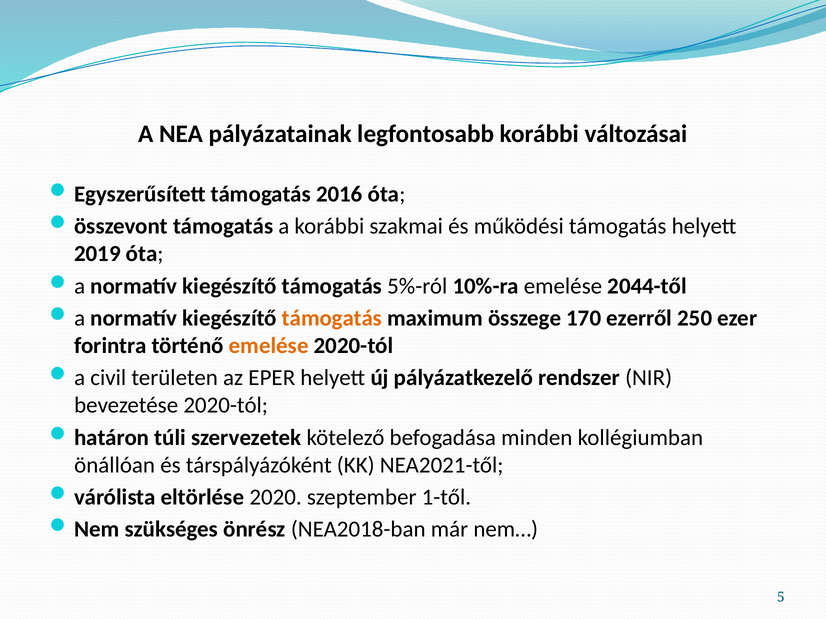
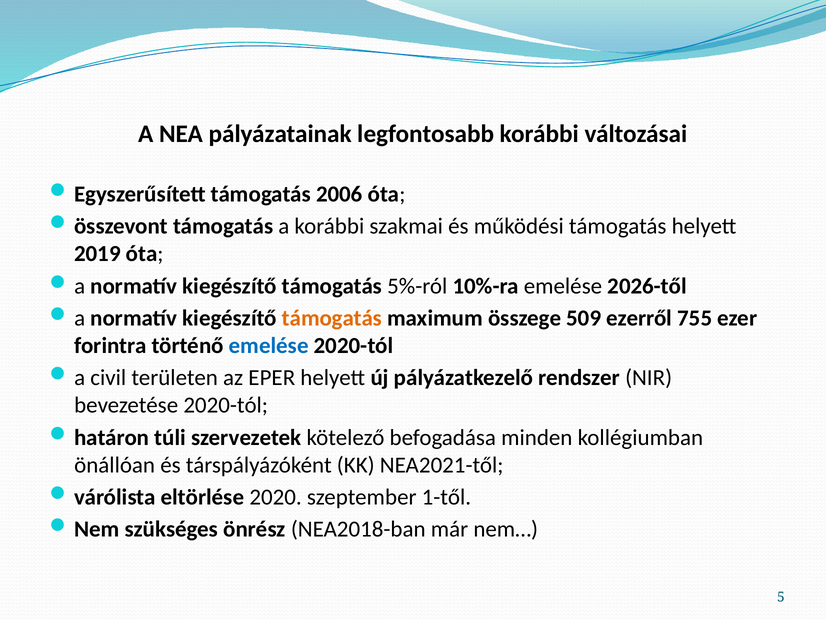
2016: 2016 -> 2006 (339, 194)
2044-től: 2044-től -> 2026-től (647, 286)
170: 170 -> 509 (584, 318)
250: 250 -> 755 (695, 318)
emelése colour: orange -> blue (269, 346)
